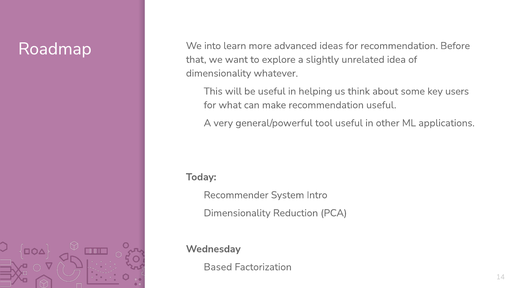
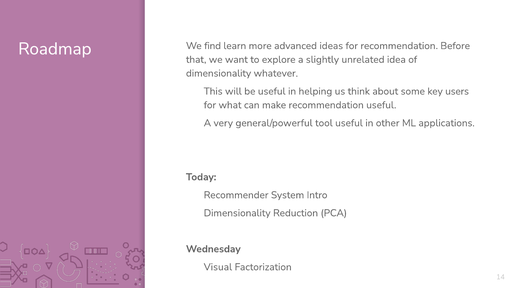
into: into -> find (213, 46)
Based: Based -> Visual (218, 267)
